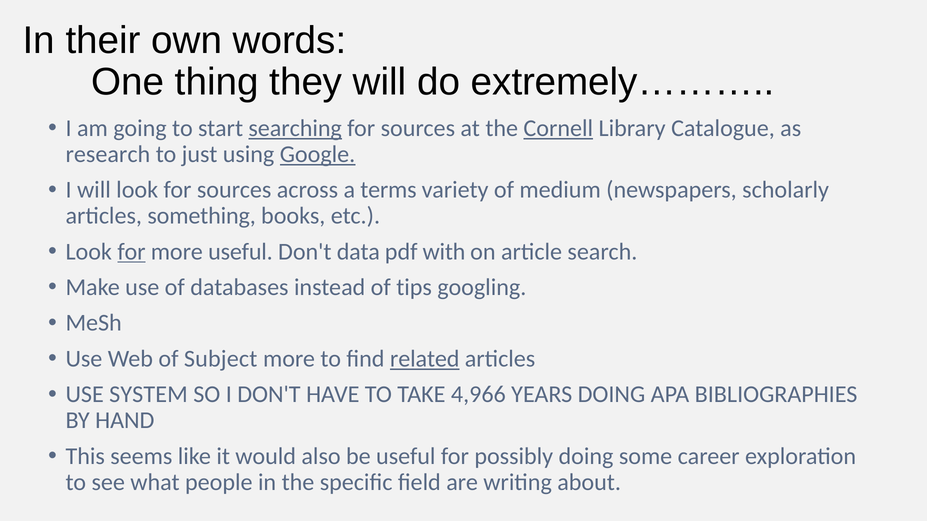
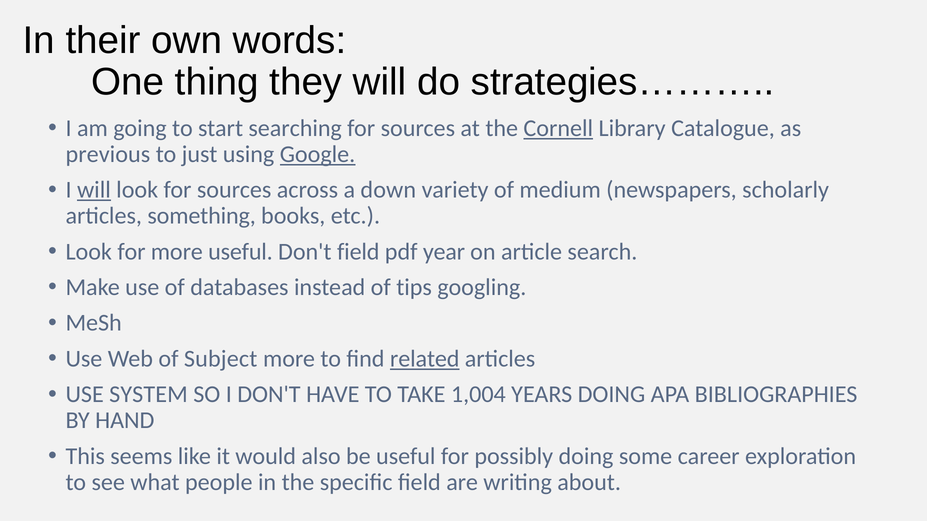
extremely………: extremely……… -> strategies……… (623, 82)
searching underline: present -> none (295, 128)
research: research -> previous (108, 154)
will underline: none -> present (94, 190)
terms: terms -> down (388, 190)
for underline: present -> none (131, 252)
Don't data: data -> field (358, 252)
with: with -> year (444, 252)
4,966: 4,966 -> 1,004 (478, 395)
